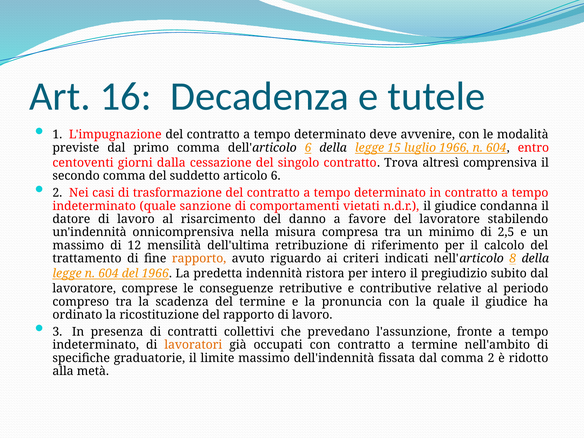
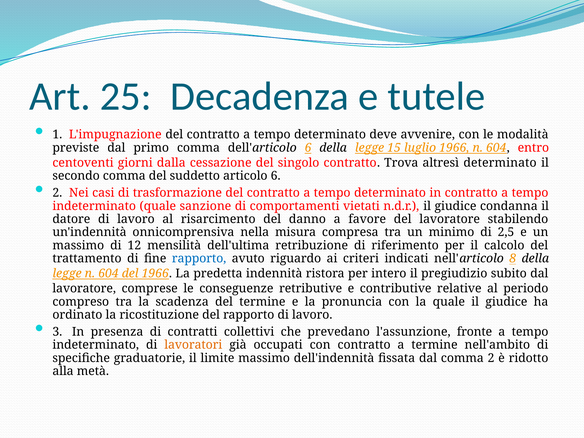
16: 16 -> 25 (126, 96)
altresì comprensiva: comprensiva -> determinato (500, 163)
rapporto colour: orange -> blue (199, 259)
